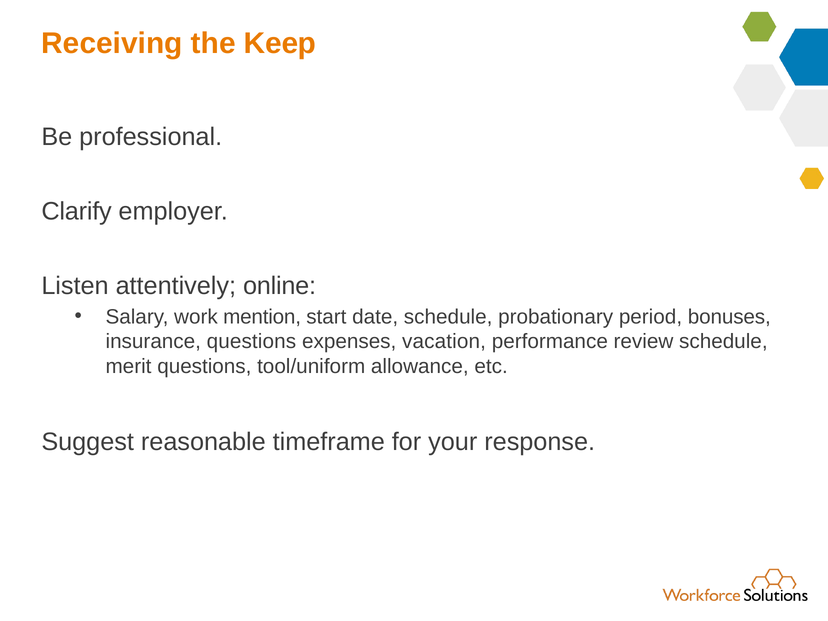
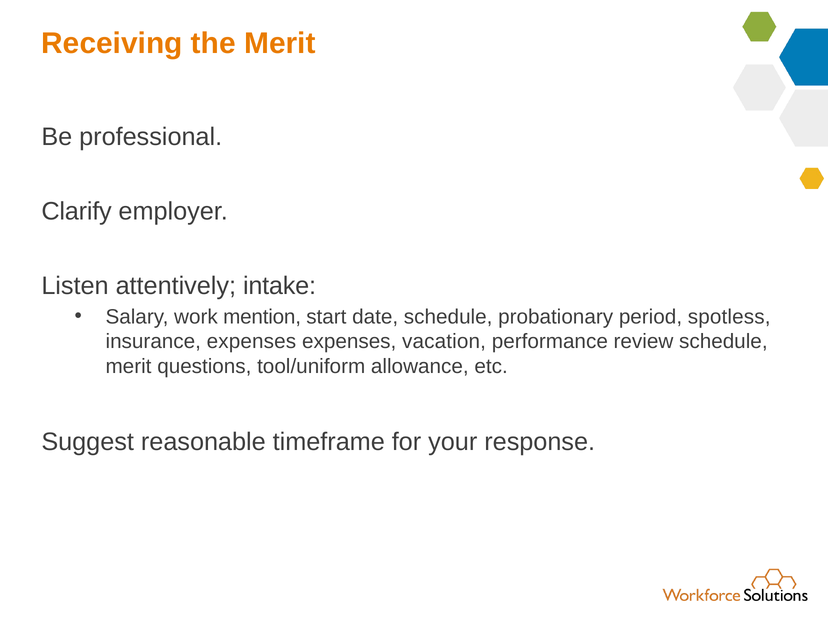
the Keep: Keep -> Merit (280, 43)
online: online -> intake (280, 286)
bonuses: bonuses -> spotless (729, 317)
insurance questions: questions -> expenses (251, 342)
